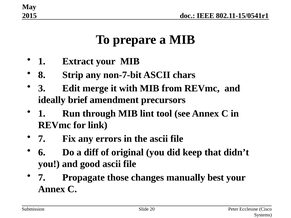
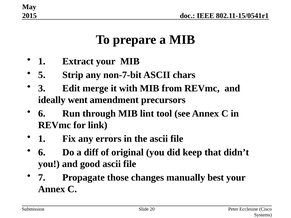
8: 8 -> 5 (42, 75)
brief: brief -> went (78, 100)
1: 1 -> 6 (42, 114)
7: 7 -> 1 (42, 139)
